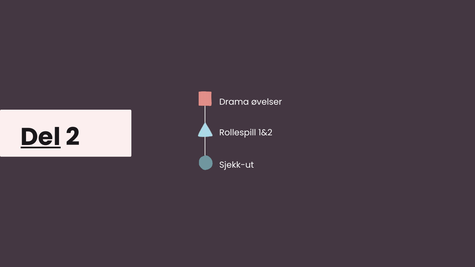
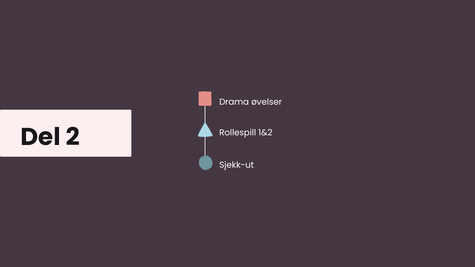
Del underline: present -> none (41, 137)
